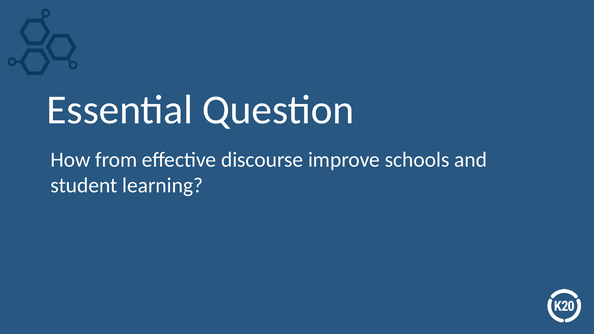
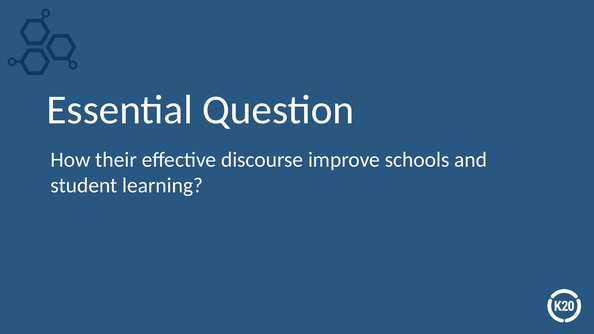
from: from -> their (116, 160)
